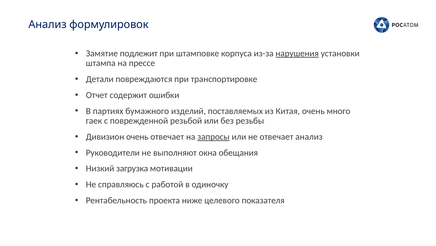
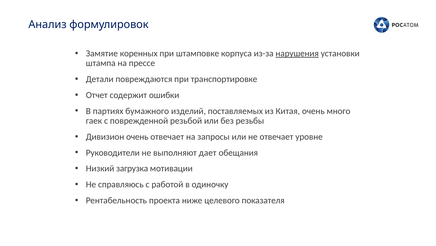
подлежит: подлежит -> коренных (139, 53)
запросы underline: present -> none (214, 136)
отвечает анализ: анализ -> уровне (309, 136)
окна: окна -> дает (208, 152)
